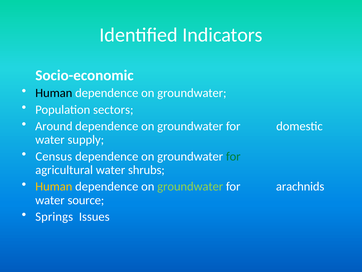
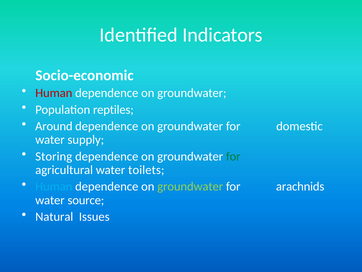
Human colour: black -> red (54, 93)
sectors: sectors -> reptiles (113, 109)
Census: Census -> Storing (54, 156)
shrubs: shrubs -> toilets (146, 170)
Human colour: yellow -> light blue (54, 186)
Springs: Springs -> Natural (54, 216)
